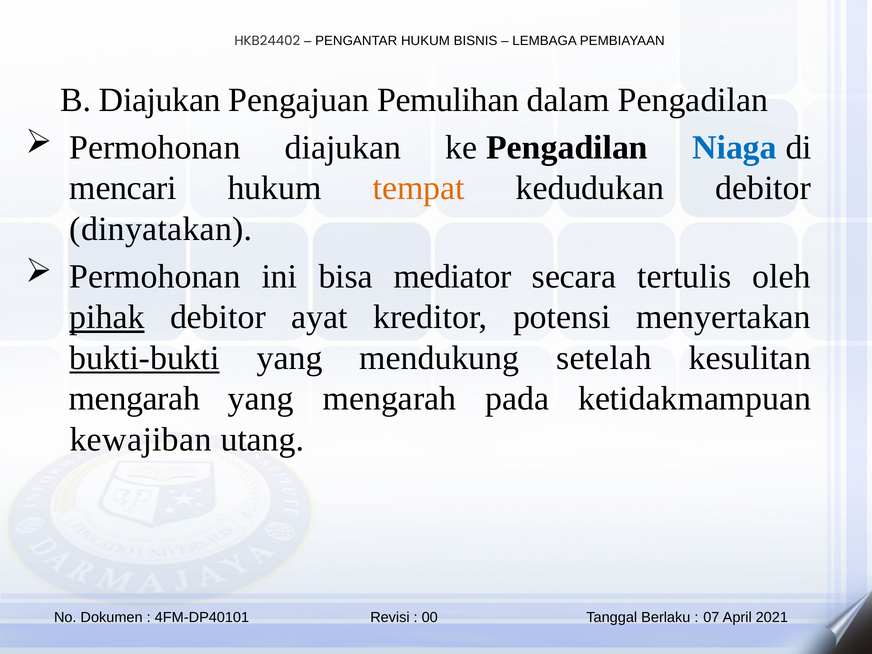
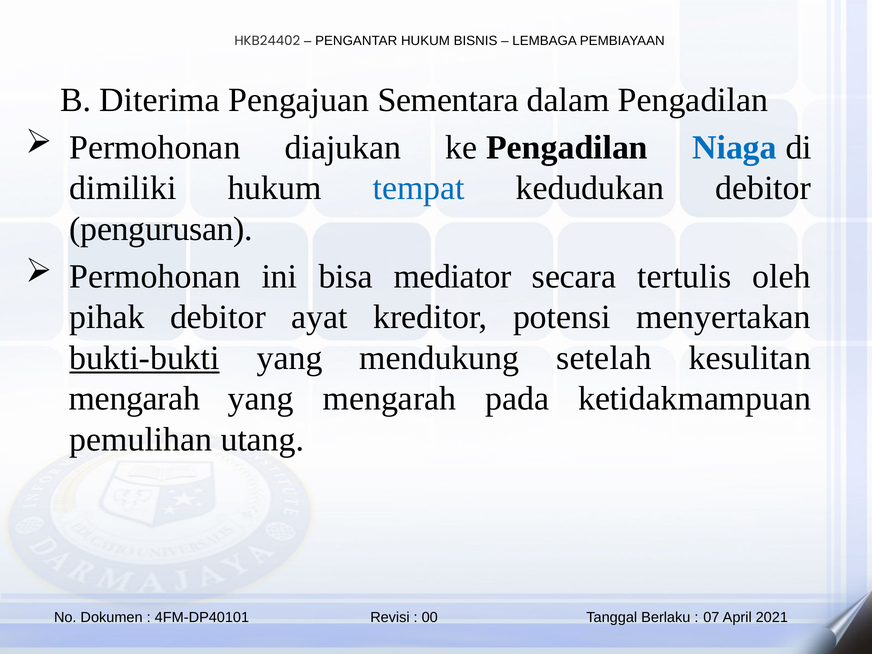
B Diajukan: Diajukan -> Diterima (160, 100)
Pemulihan: Pemulihan -> Sementara (448, 100)
mencari: mencari -> dimiliki (123, 188)
tempat colour: orange -> blue (419, 188)
dinyatakan: dinyatakan -> pengurusan (161, 229)
pihak underline: present -> none (107, 317)
kewajiban: kewajiban -> pemulihan (141, 439)
